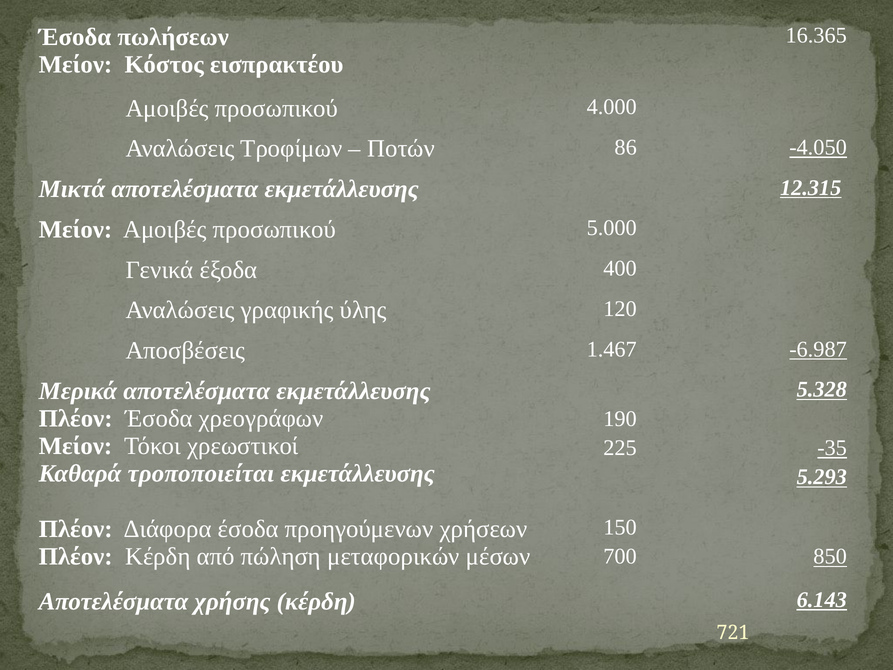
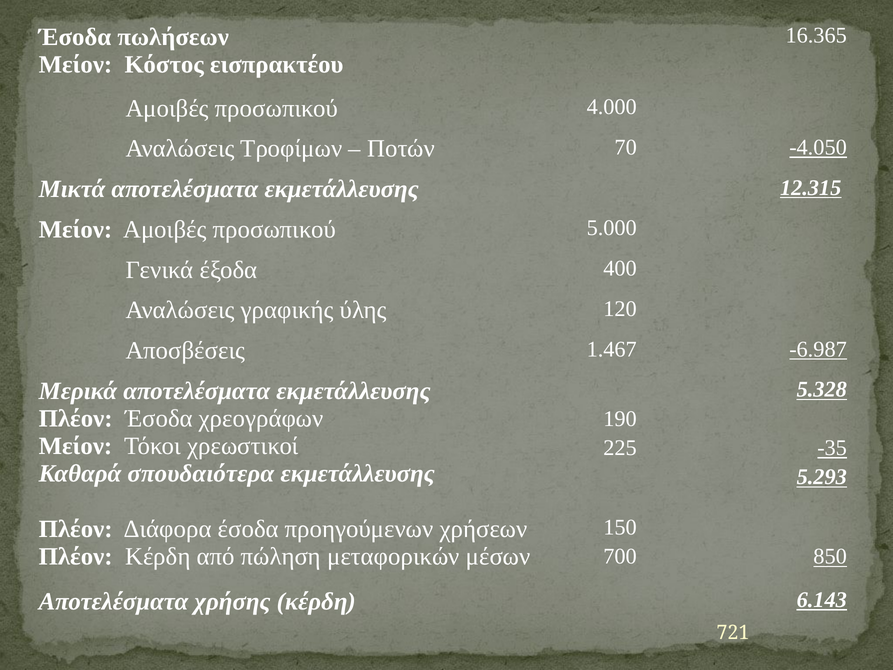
86: 86 -> 70 (626, 147)
τροποποιείται: τροποποιείται -> σπουδαιότερα (201, 473)
